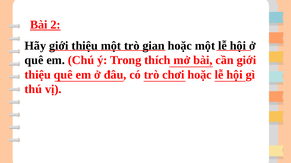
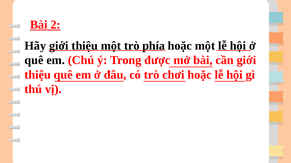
gian: gian -> phía (154, 46)
thích: thích -> được (157, 60)
